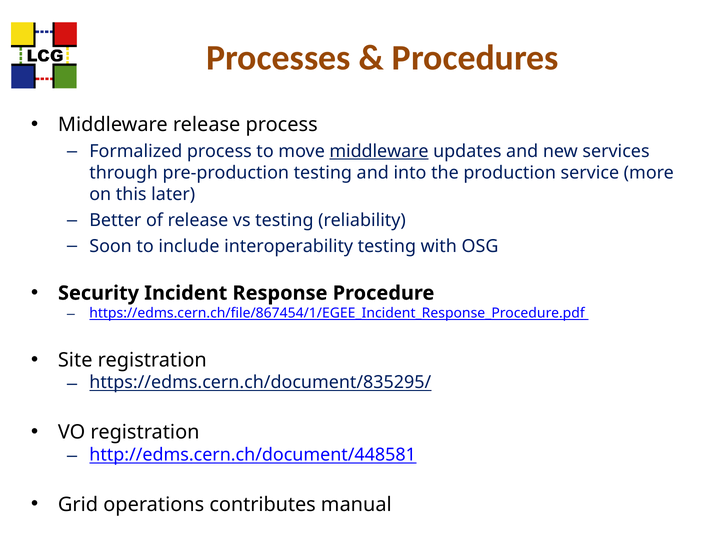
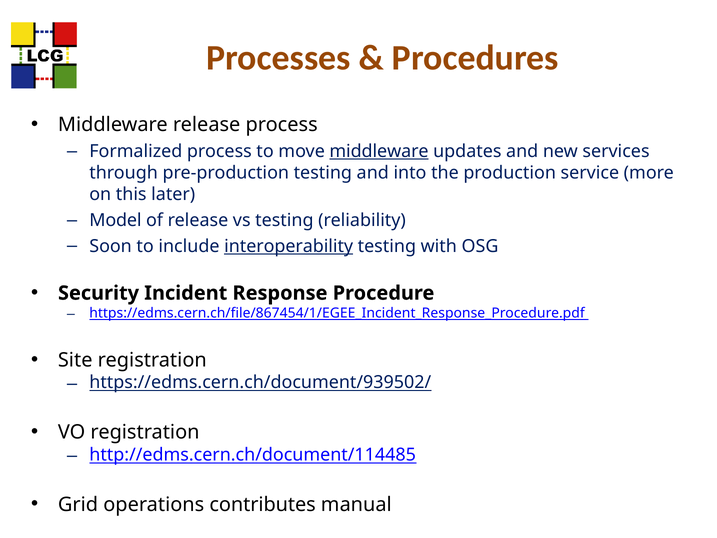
Better: Better -> Model (115, 220)
interoperability underline: none -> present (289, 246)
https://edms.cern.ch/document/835295/: https://edms.cern.ch/document/835295/ -> https://edms.cern.ch/document/939502/ (260, 382)
http://edms.cern.ch/document/448581: http://edms.cern.ch/document/448581 -> http://edms.cern.ch/document/114485 (253, 455)
